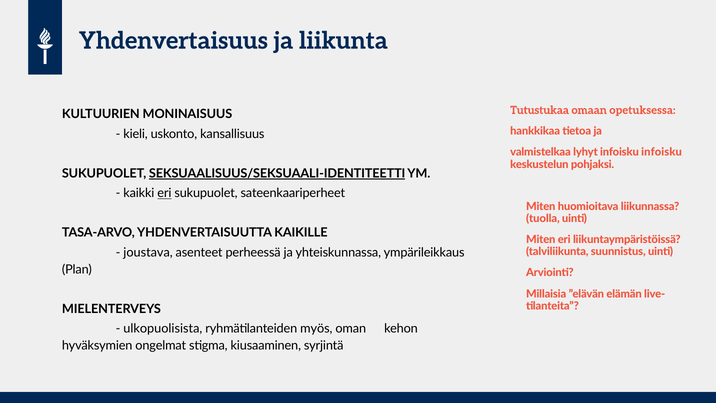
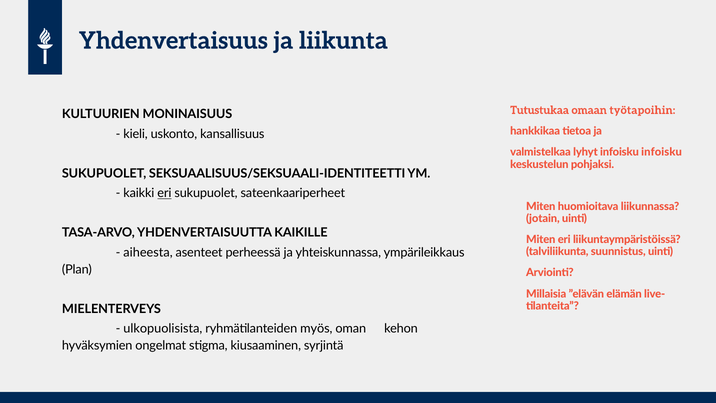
opetuksessa: opetuksessa -> työtapoihin (642, 110)
SEKSUAALISUUS/SEKSUAALI-IDENTITEETTI underline: present -> none (277, 173)
tuolla: tuolla -> jotain (543, 218)
joustava: joustava -> aiheesta (148, 252)
